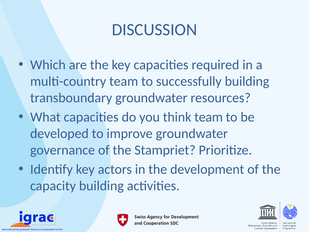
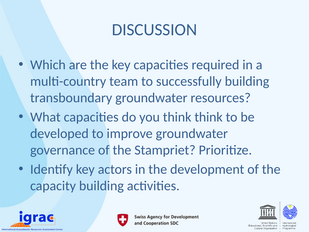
think team: team -> think (209, 117)
